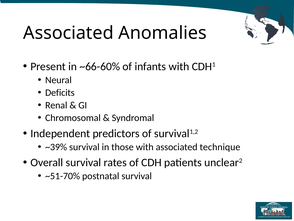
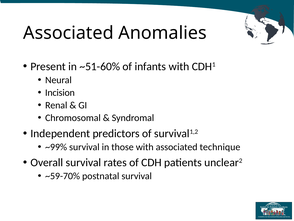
~66-60%: ~66-60% -> ~51-60% (100, 66)
Deficits: Deficits -> Incision (60, 92)
~39%: ~39% -> ~99% (56, 147)
~51-70%: ~51-70% -> ~59-70% (63, 176)
